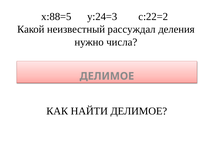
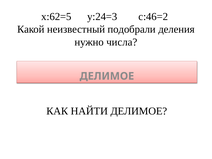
х:88=5: х:88=5 -> х:62=5 (56, 17)
с:22=2: с:22=2 -> с:46=2 (153, 17)
рассуждал: рассуждал -> подобрали (132, 29)
